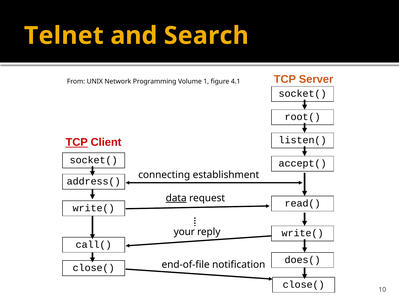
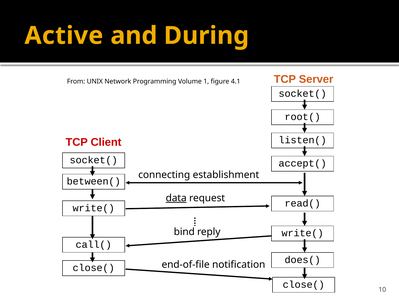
Telnet: Telnet -> Active (64, 36)
Search: Search -> During (206, 36)
TCP underline: present -> none (77, 142)
address(: address( -> between( (94, 182)
your: your -> bind (184, 232)
